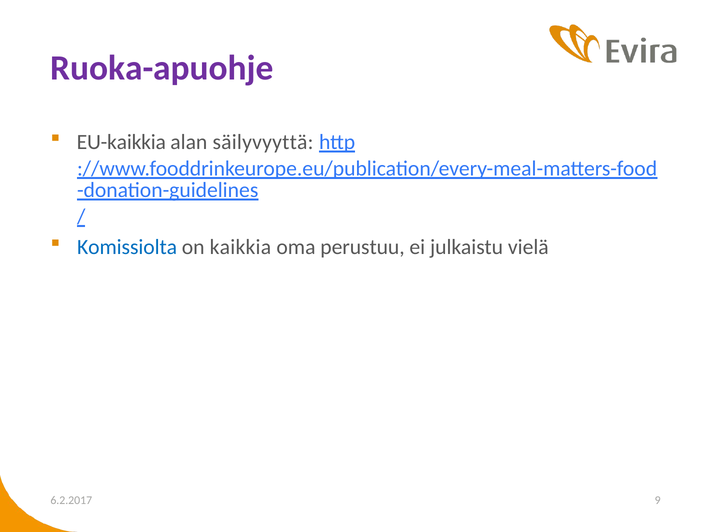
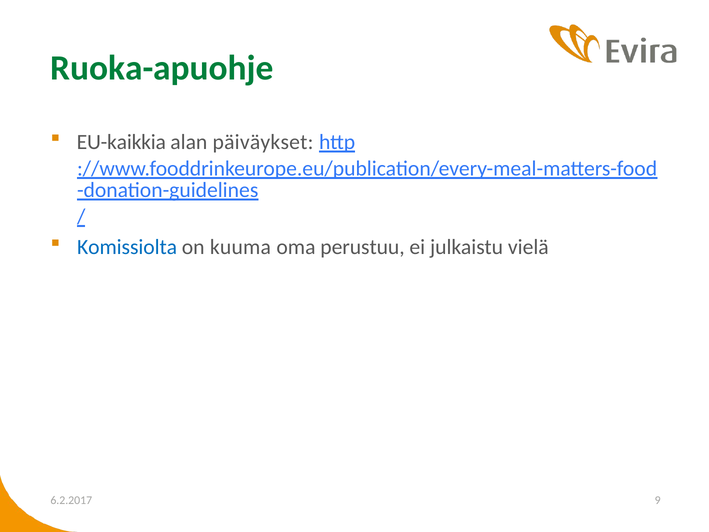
Ruoka-apuohje colour: purple -> green (162, 68)
säilyvyyttä: säilyvyyttä -> päiväykset (263, 142)
kaikkia: kaikkia -> kuuma (240, 247)
